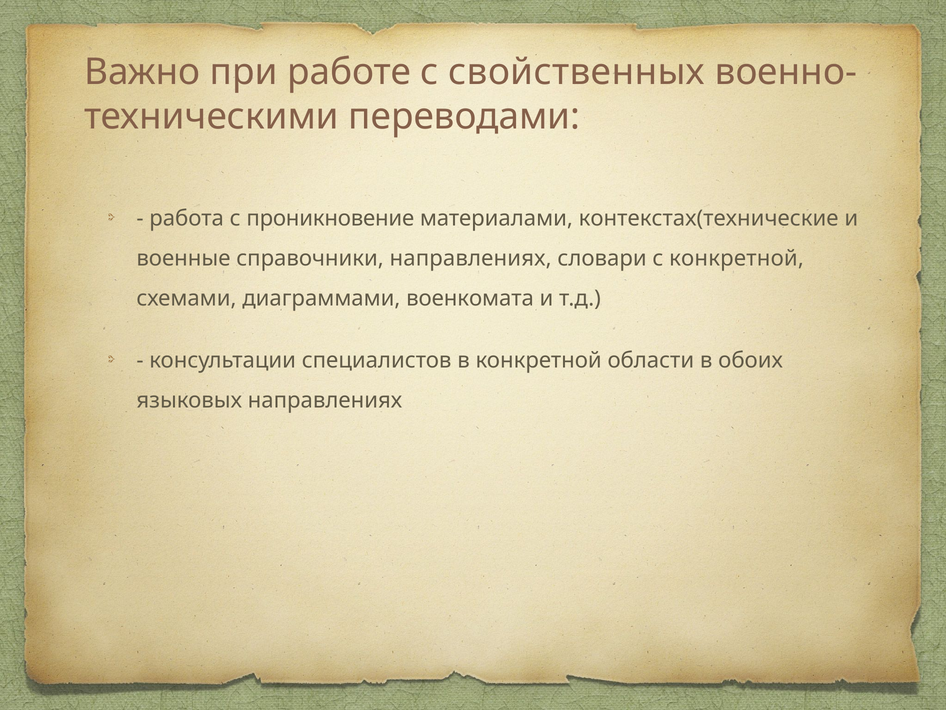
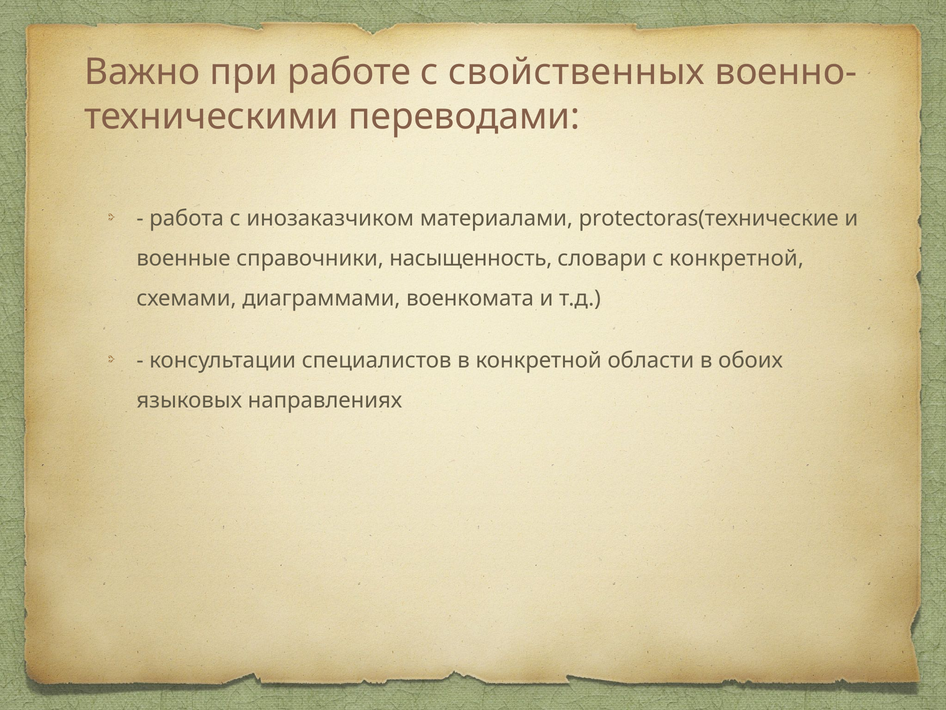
проникновение: проникновение -> инозаказчиком (330, 218)
контекстах(технические: контекстах(технические -> protectoras(технические (709, 218)
справочники направлениях: направлениях -> насыщенность (471, 258)
